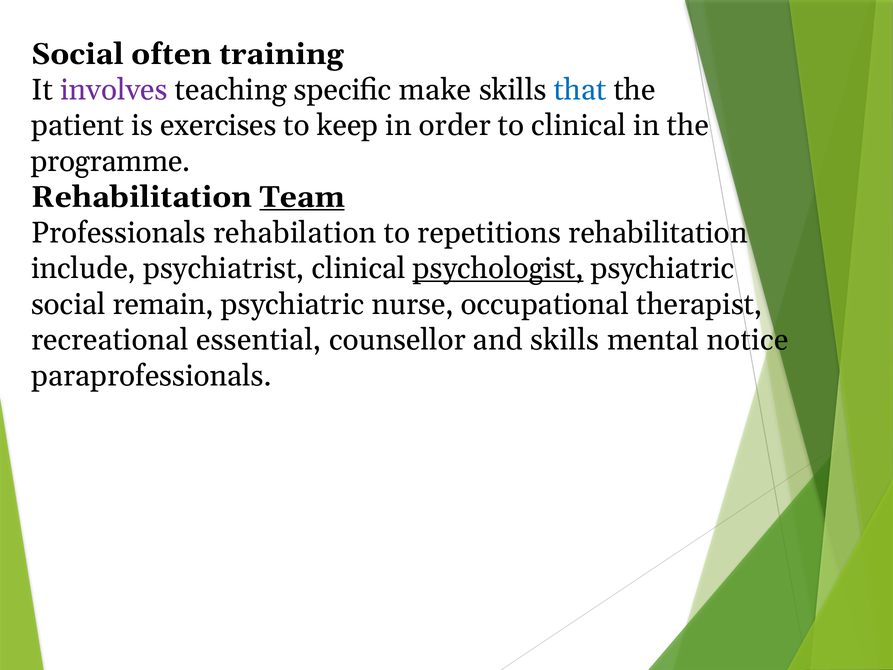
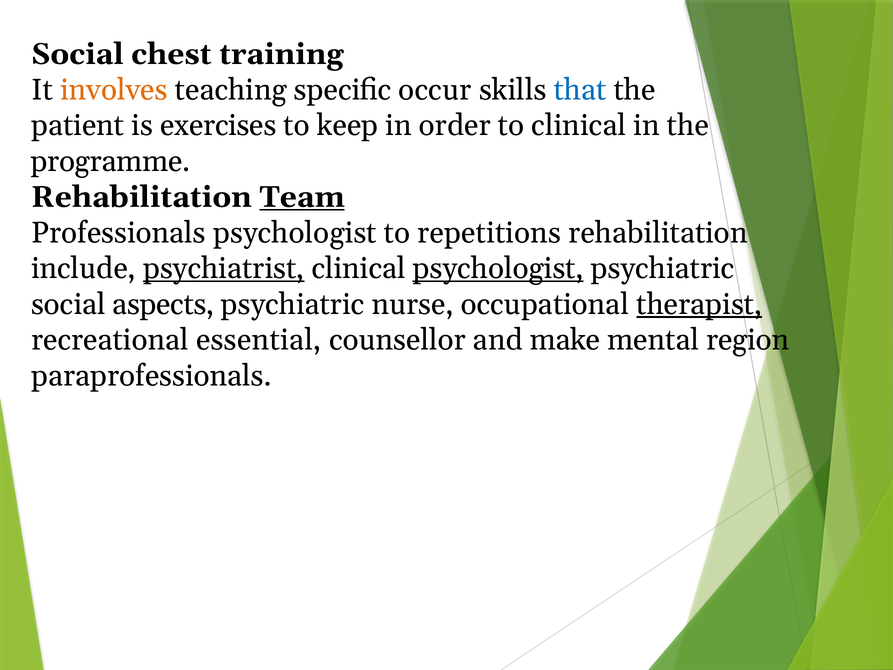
often: often -> chest (171, 54)
involves colour: purple -> orange (114, 90)
make: make -> occur (435, 90)
Professionals rehabilation: rehabilation -> psychologist (295, 233)
psychiatrist underline: none -> present (224, 268)
remain: remain -> aspects (163, 304)
therapist underline: none -> present (699, 304)
and skills: skills -> make (565, 340)
notice: notice -> region (748, 340)
